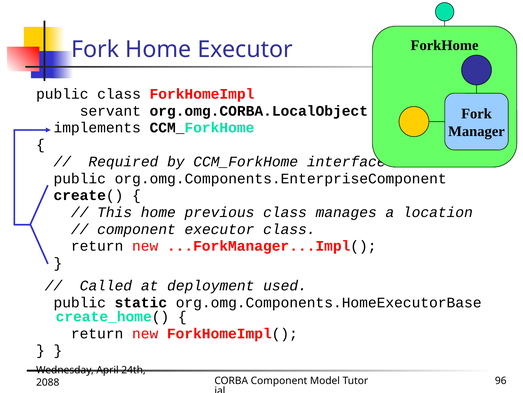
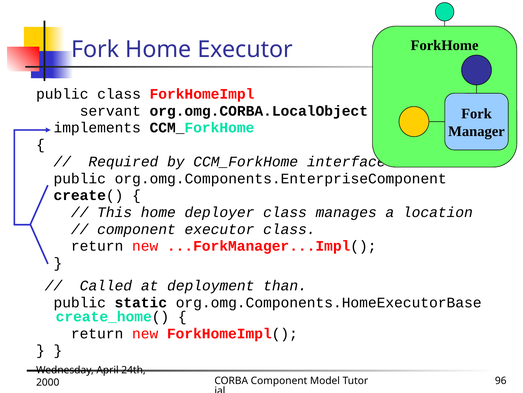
previous: previous -> deployer (219, 212)
used: used -> than (285, 285)
2088: 2088 -> 2000 (48, 382)
